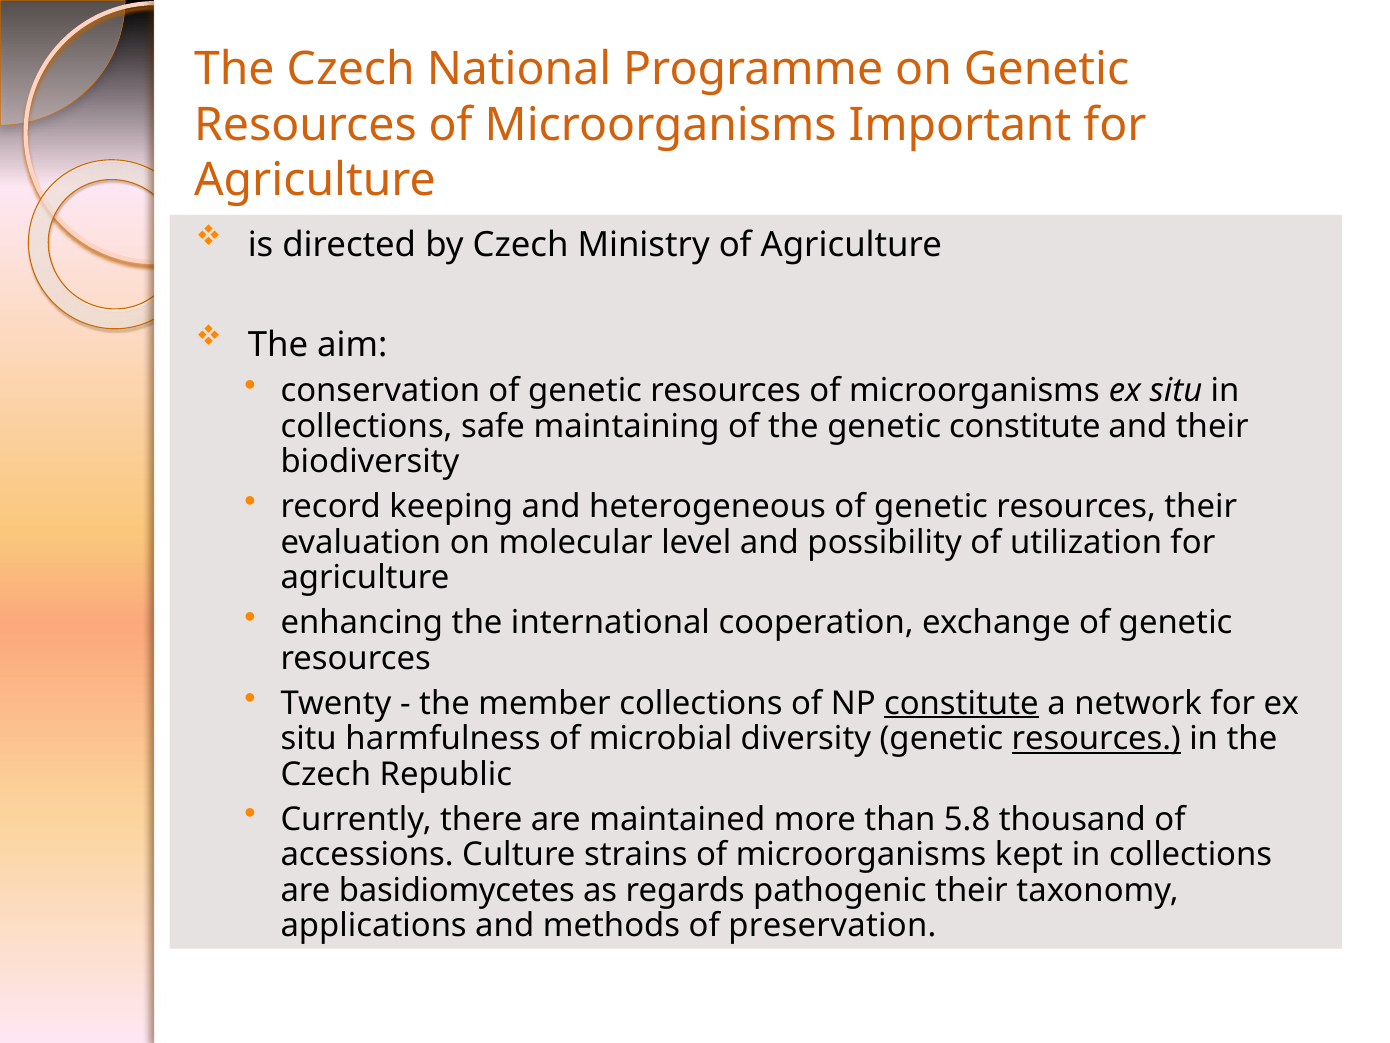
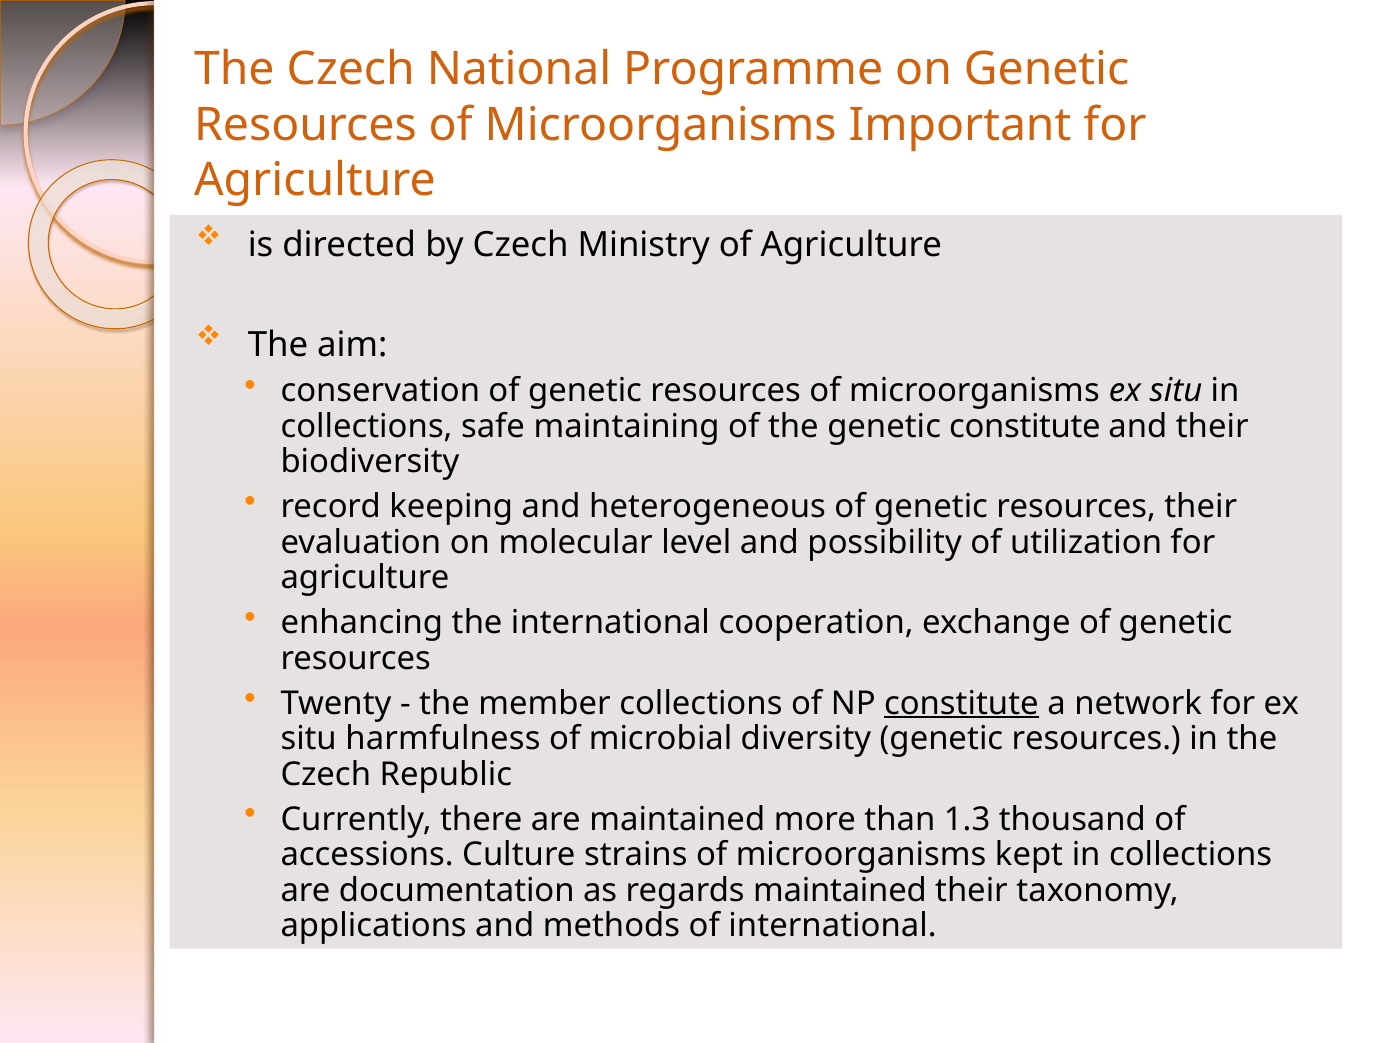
resources underline: present -> none (1096, 738)
5.8: 5.8 -> 1.3 (967, 819)
basidiomycetes: basidiomycetes -> documentation (457, 890)
regards pathogenic: pathogenic -> maintained (840, 890)
of preservation: preservation -> international (833, 925)
